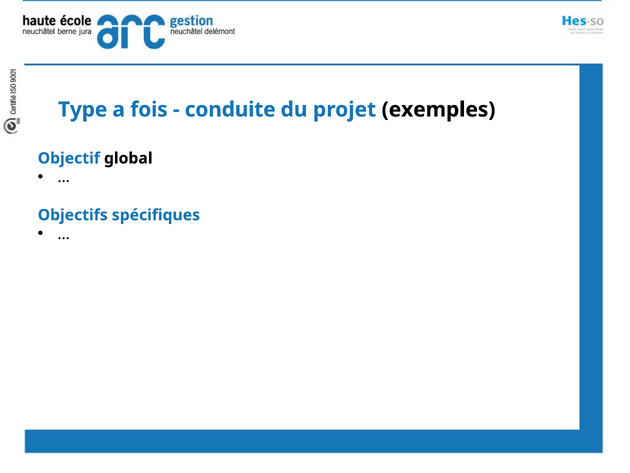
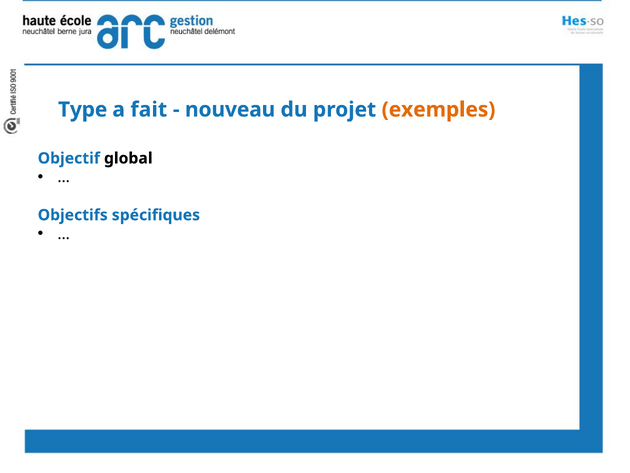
fois: fois -> fait (149, 110)
conduite: conduite -> nouveau (230, 110)
exemples colour: black -> orange (439, 110)
